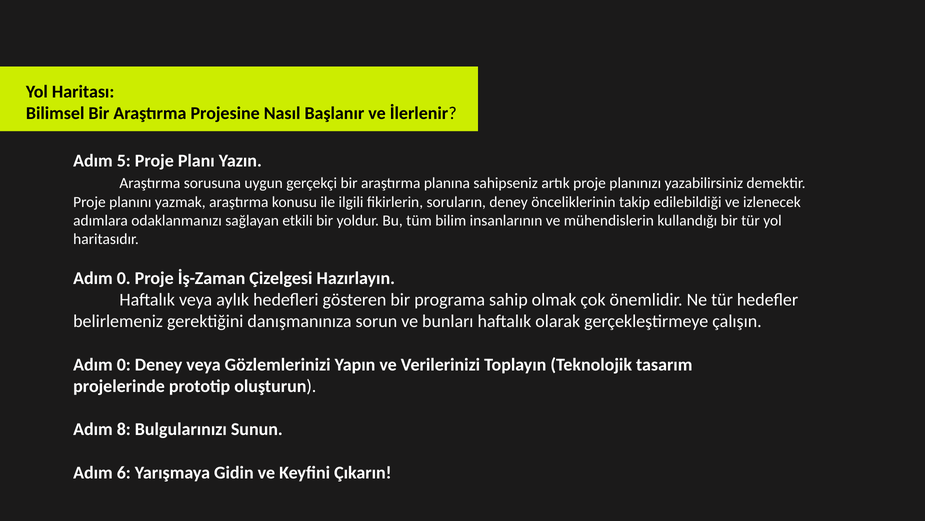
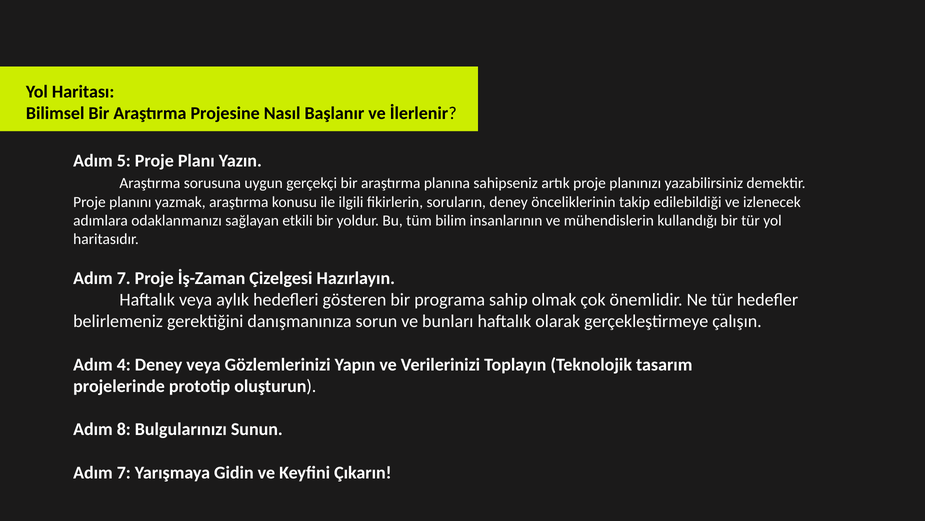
0: 0 -> 7 (124, 278)
0: 0 -> 4 (124, 364)
6: 6 -> 7 (124, 472)
